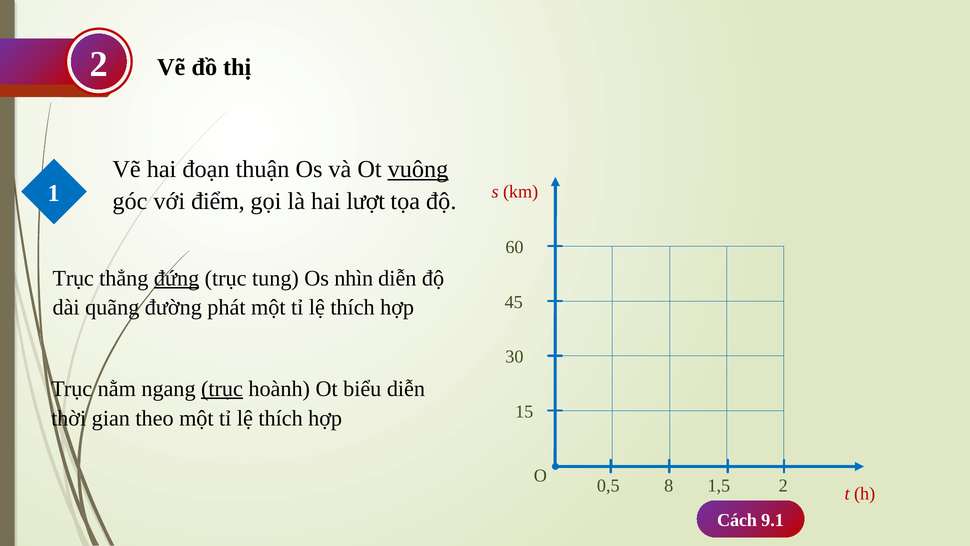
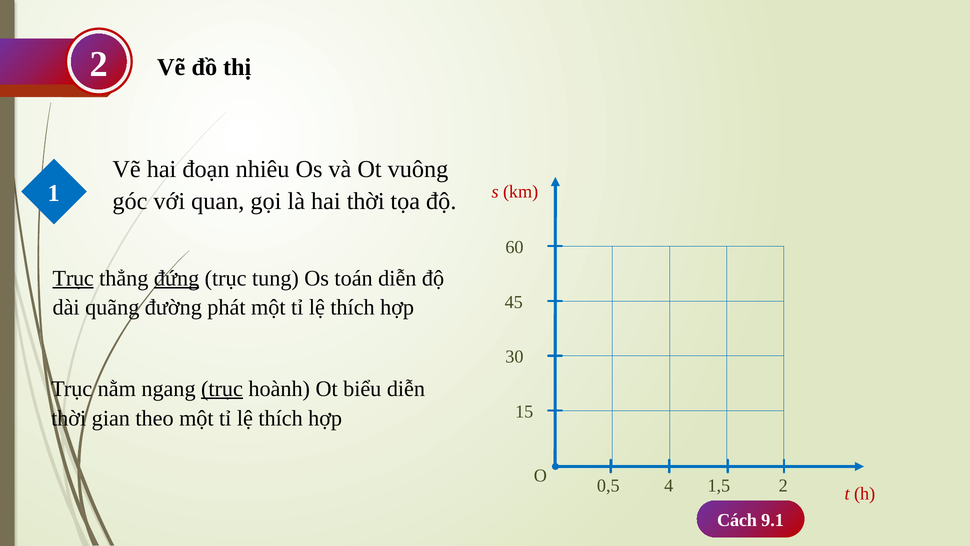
thuận: thuận -> nhiêu (263, 169)
vuông underline: present -> none (418, 169)
điểm: điểm -> quan (218, 201)
hai lượt: lượt -> thời (366, 201)
Trục underline: none -> present (73, 278)
nhìn: nhìn -> toán (354, 278)
8: 8 -> 4 (669, 485)
